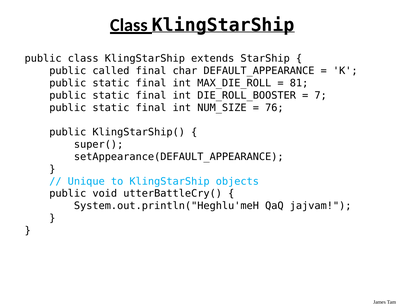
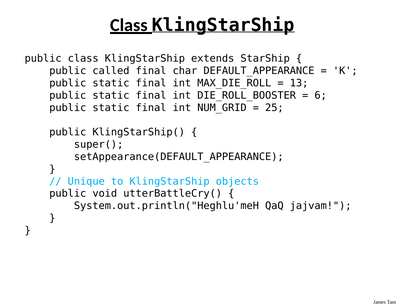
81: 81 -> 13 (299, 83)
7: 7 -> 6 (321, 96)
NUM_SIZE: NUM_SIZE -> NUM_GRID (222, 108)
76: 76 -> 25 (274, 108)
